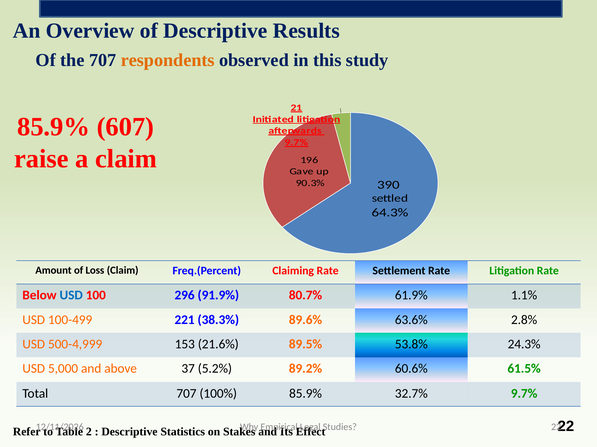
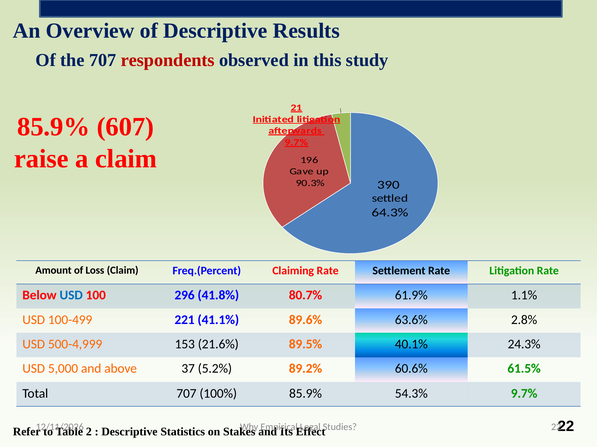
respondents colour: orange -> red (168, 60)
91.9%: 91.9% -> 41.8% (218, 296)
38.3%: 38.3% -> 41.1% (218, 320)
53.8%: 53.8% -> 40.1% (411, 345)
32.7%: 32.7% -> 54.3% (411, 394)
